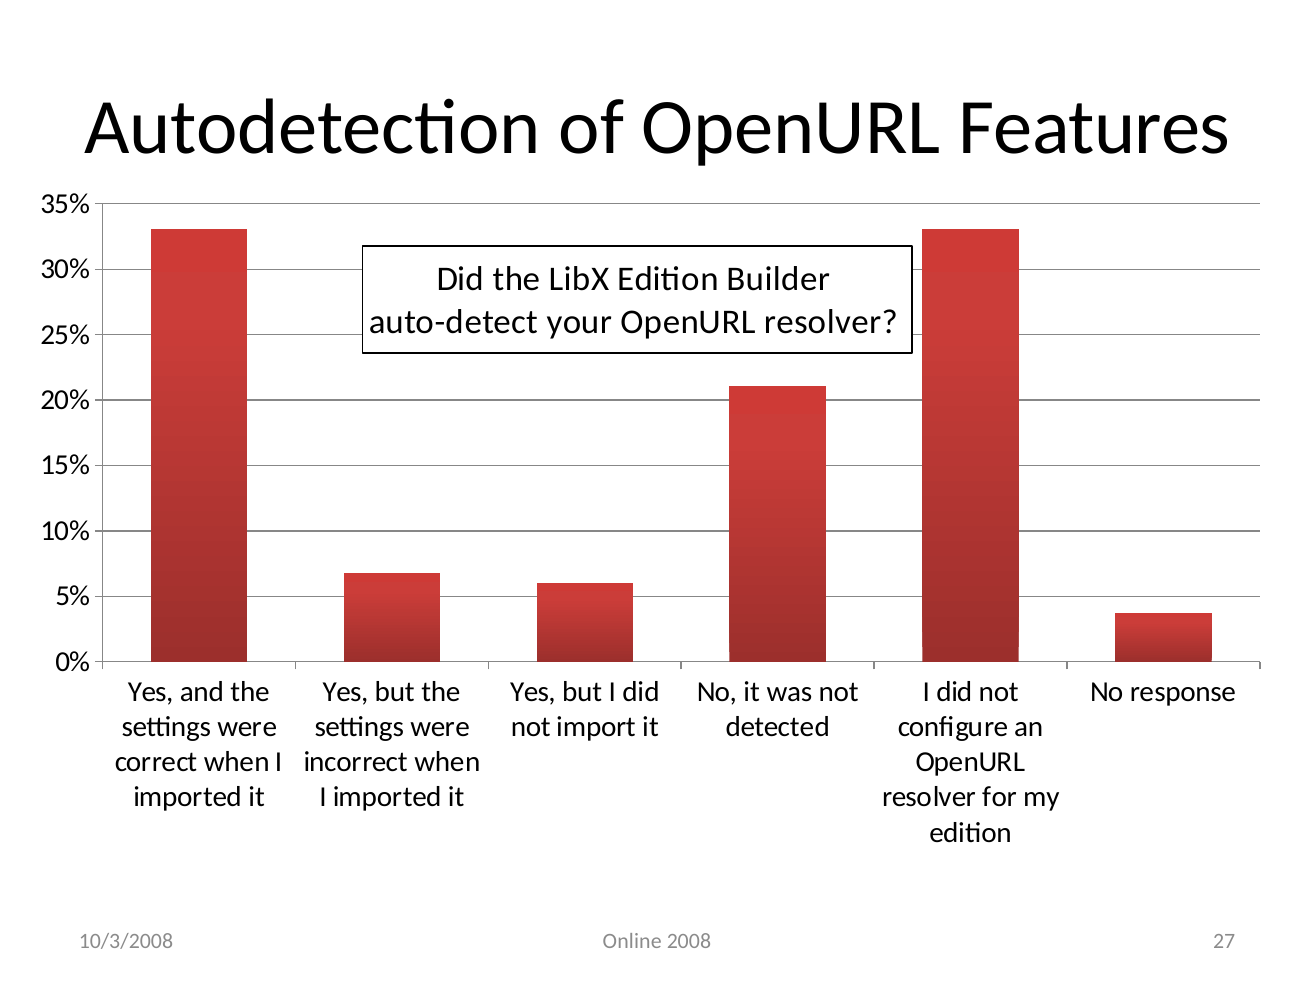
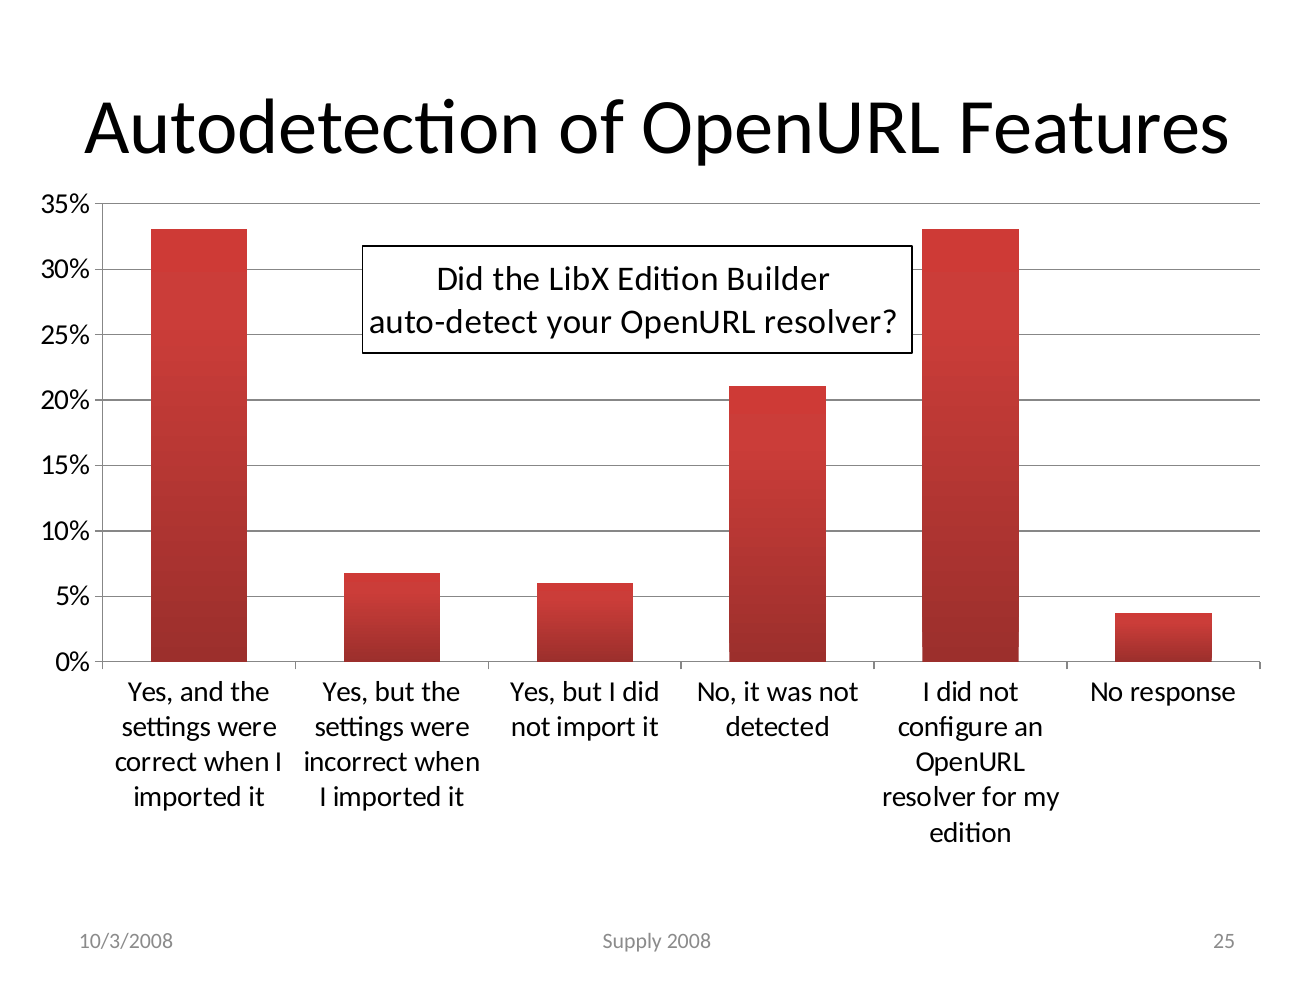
Online: Online -> Supply (632, 941)
27: 27 -> 25 (1224, 941)
